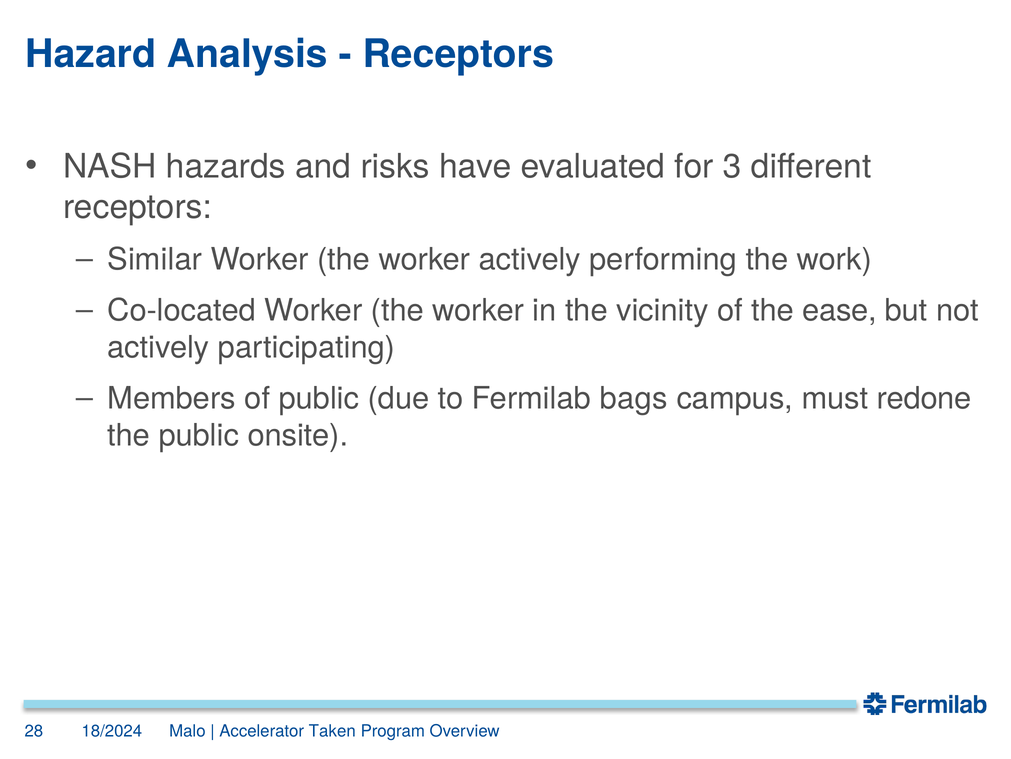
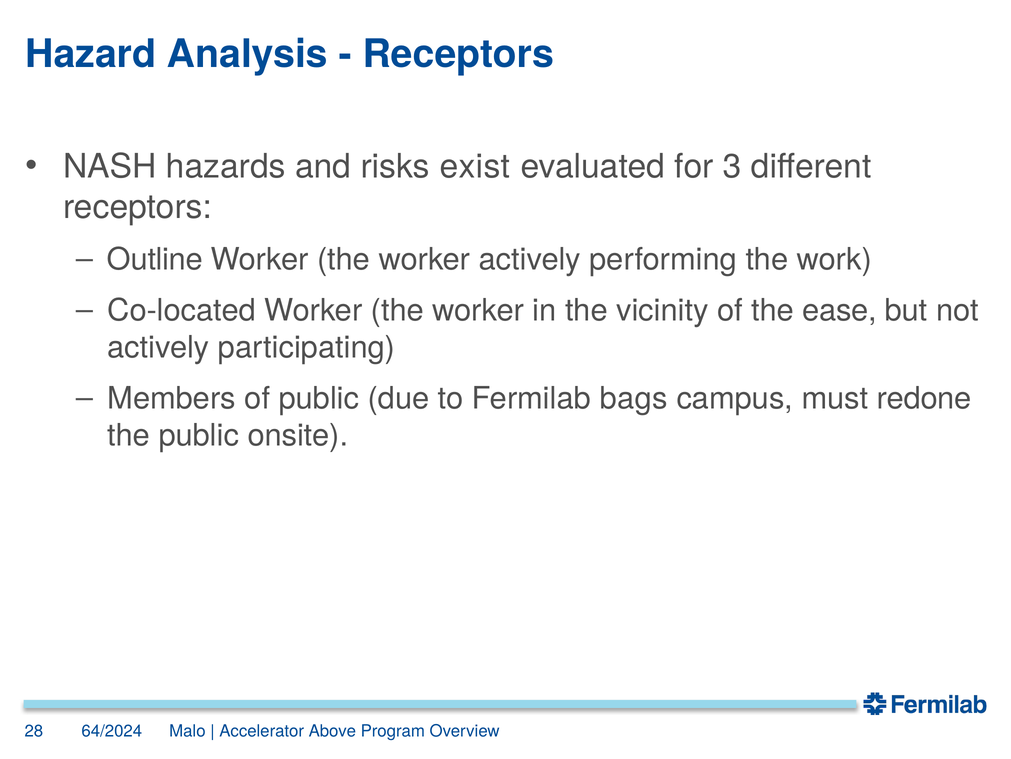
have: have -> exist (475, 167)
Similar: Similar -> Outline (155, 259)
18/2024: 18/2024 -> 64/2024 (112, 730)
Taken: Taken -> Above (332, 730)
